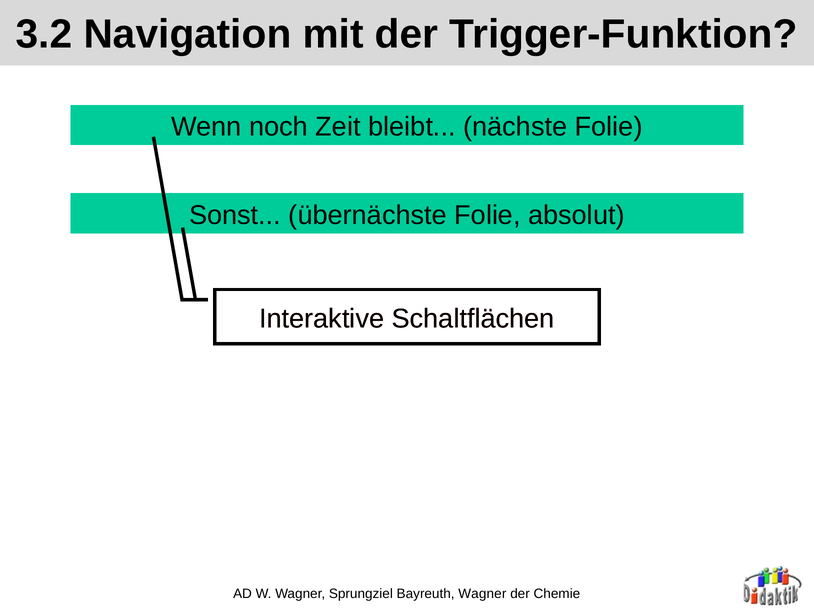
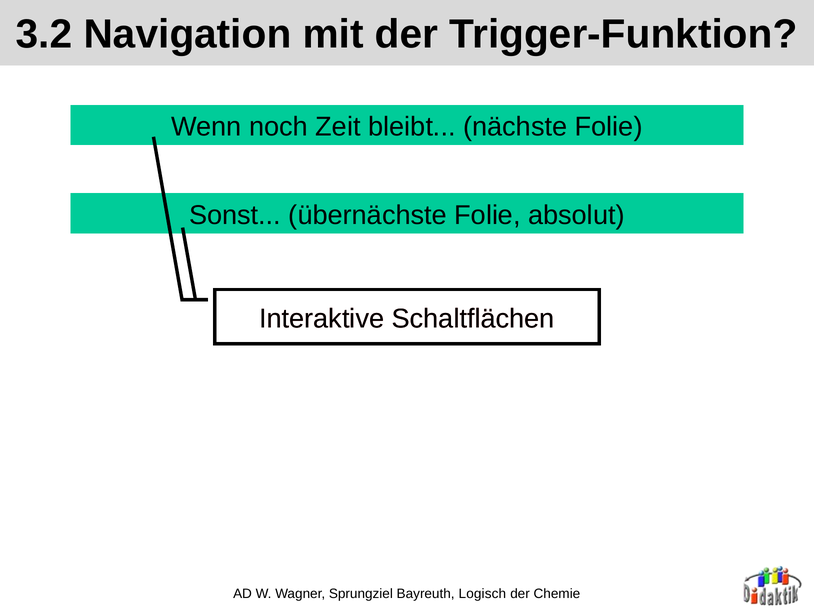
Bayreuth Wagner: Wagner -> Logisch (482, 593)
